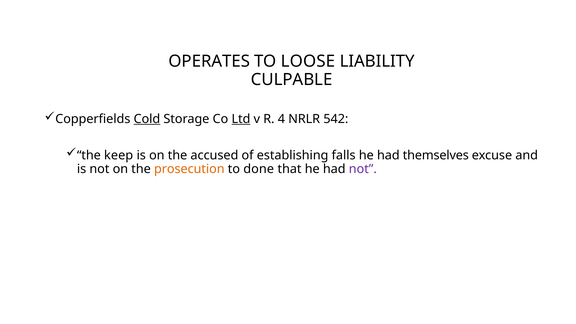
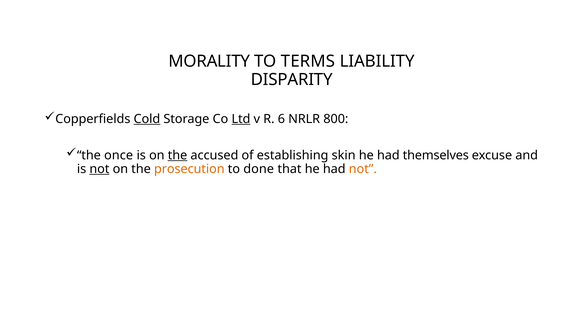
OPERATES: OPERATES -> MORALITY (209, 61)
LOOSE: LOOSE -> TERMS (308, 61)
CULPABLE: CULPABLE -> DISPARITY (292, 79)
4: 4 -> 6 (281, 119)
542: 542 -> 800 (336, 119)
keep: keep -> once (119, 155)
the underline: none -> present (178, 155)
falls: falls -> skin (344, 155)
not underline: none -> present (99, 169)
not colour: purple -> orange (363, 169)
